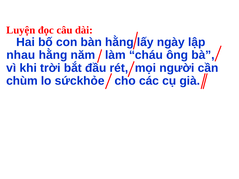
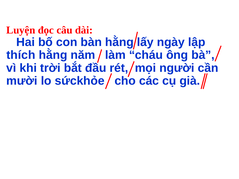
nhau: nhau -> thích (21, 55)
chùm: chùm -> mười (22, 81)
